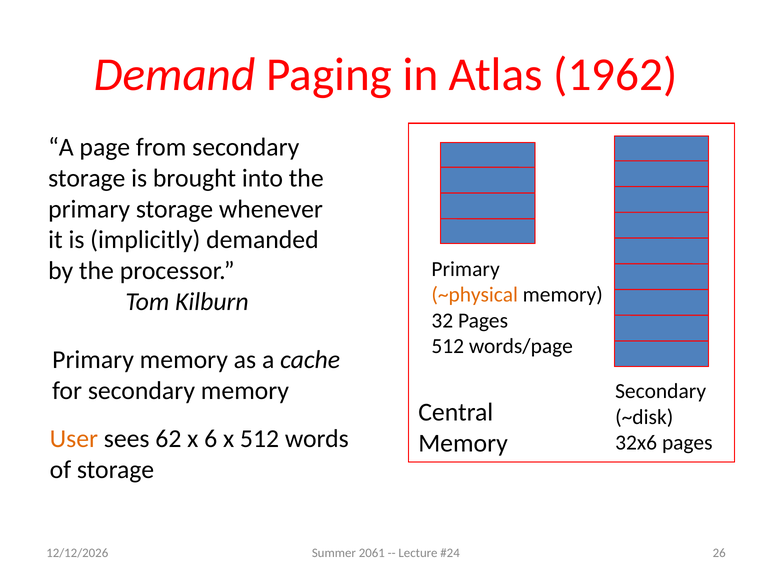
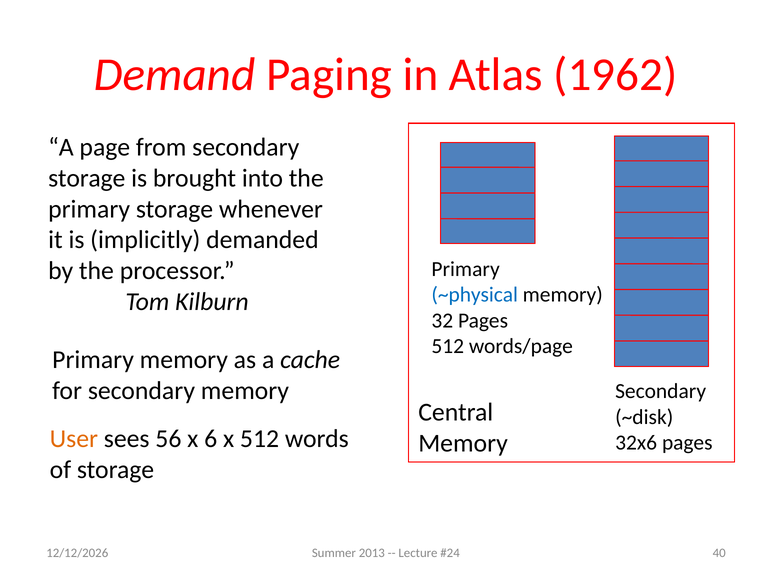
~physical colour: orange -> blue (475, 295)
62: 62 -> 56 (168, 439)
26: 26 -> 40 (719, 553)
2061: 2061 -> 2013 (372, 553)
